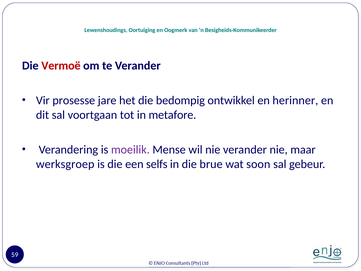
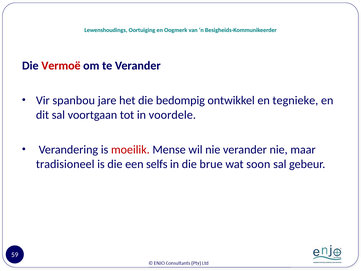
prosesse: prosesse -> spanbou (74, 100)
herinner: herinner -> tegnieke (295, 100)
metafore: metafore -> voordele (172, 115)
moeilik colour: purple -> red (130, 149)
werksgroep: werksgroep -> tradisioneel (65, 164)
